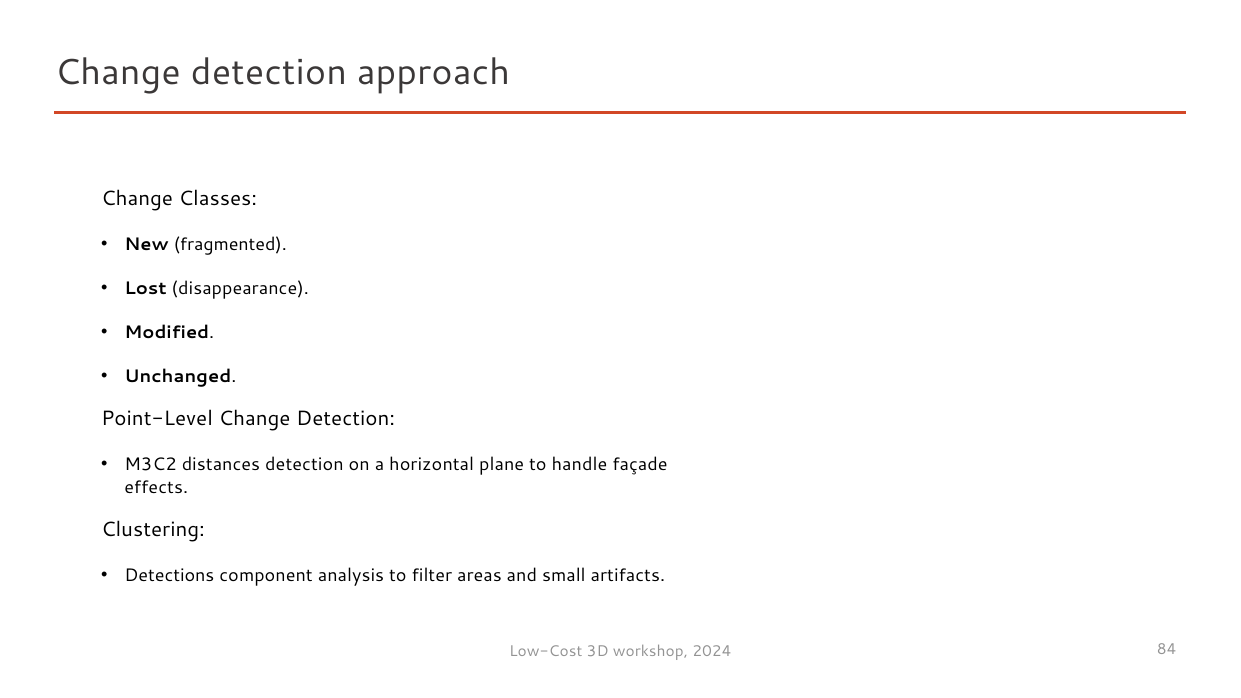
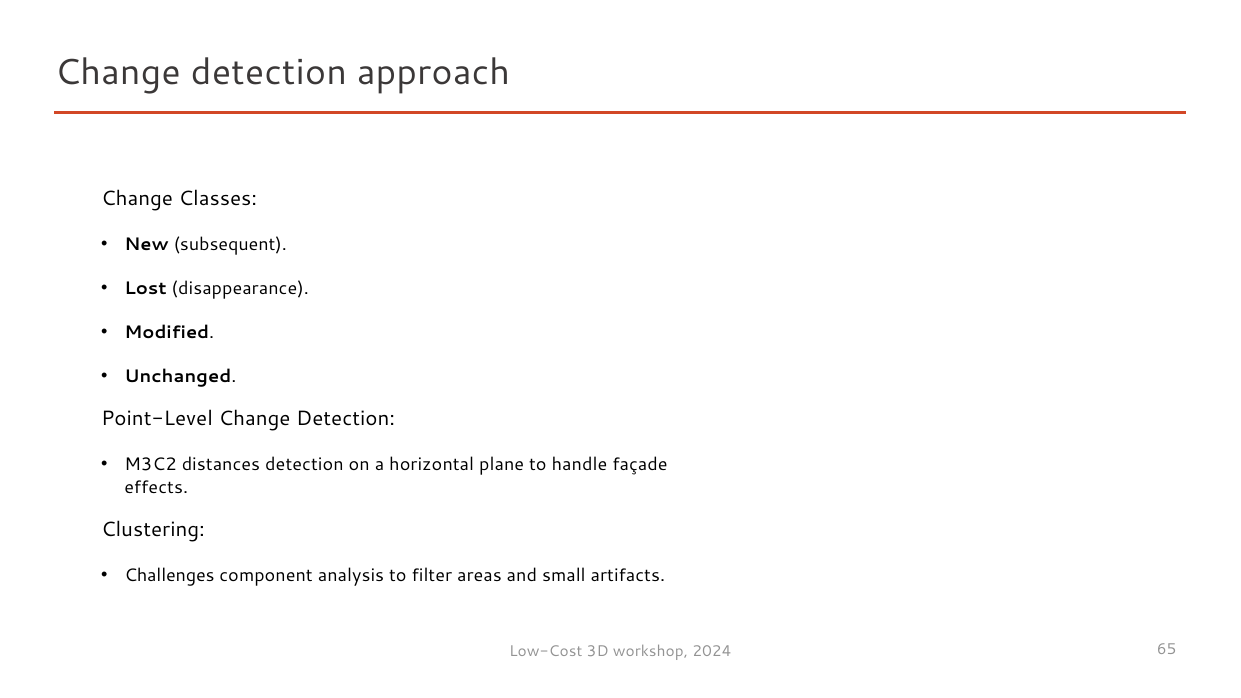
fragmented: fragmented -> subsequent (230, 244)
Detections: Detections -> Challenges (169, 575)
84: 84 -> 65 (1167, 649)
